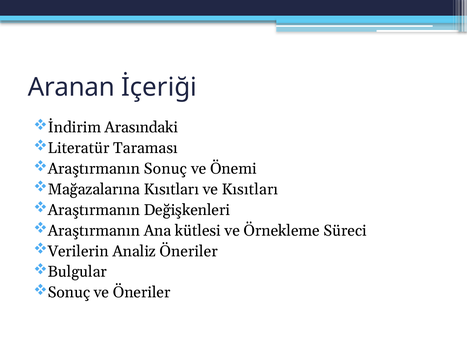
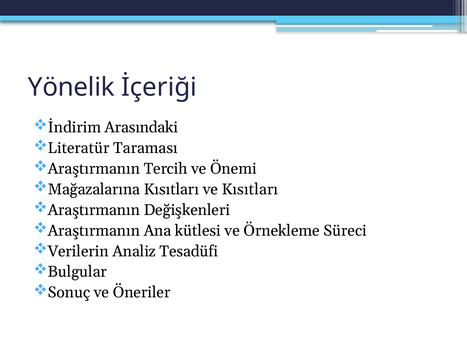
Aranan: Aranan -> Yönelik (71, 87)
Araştırmanın Sonuç: Sonuç -> Tercih (166, 169)
Analiz Öneriler: Öneriler -> Tesadüfi (189, 251)
